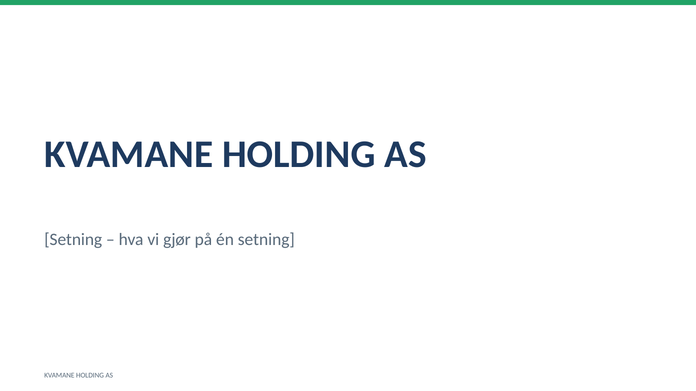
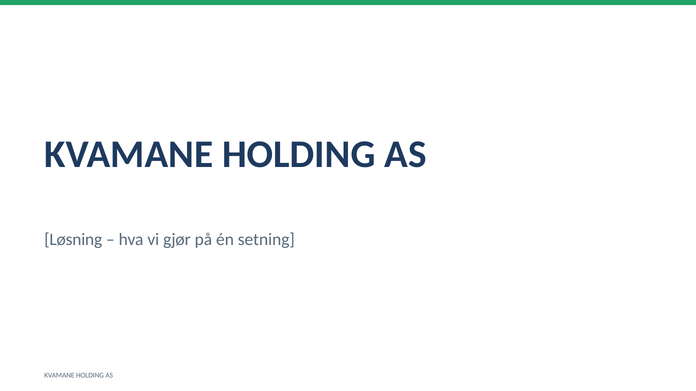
Setning: Setning -> Løsning (73, 240)
